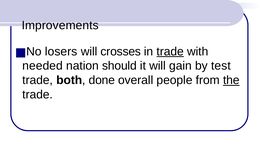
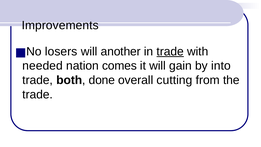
crosses: crosses -> another (121, 51)
should: should -> comes (119, 66)
test: test -> into (221, 66)
people: people -> cutting (174, 80)
the underline: present -> none (231, 80)
